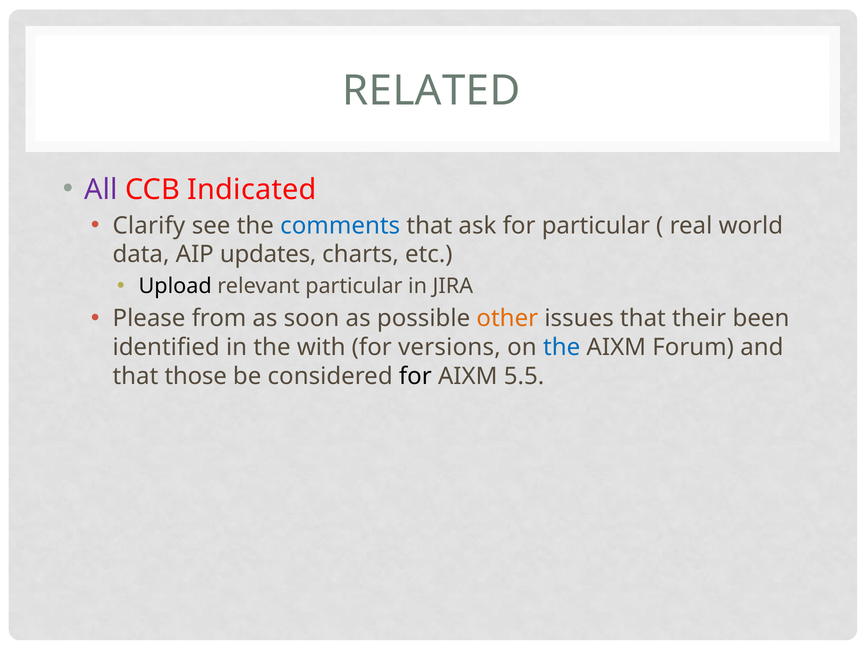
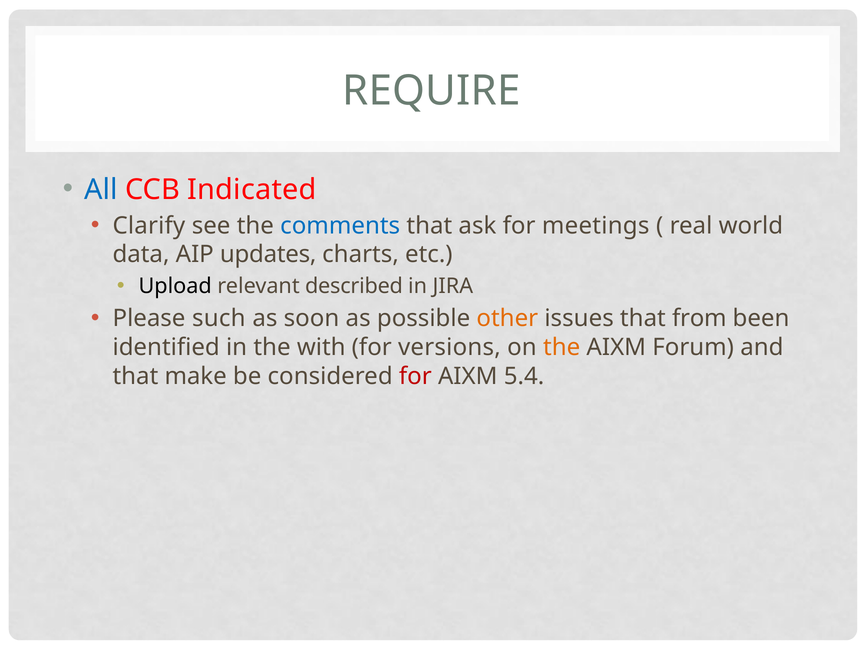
RELATED: RELATED -> REQUIRE (431, 91)
All colour: purple -> blue (101, 190)
for particular: particular -> meetings (596, 226)
relevant particular: particular -> described (354, 286)
from: from -> such (219, 319)
their: their -> from (699, 319)
the colour: blue -> orange (562, 348)
those: those -> make (196, 377)
for colour: black -> red (415, 377)
5.5: 5.5 -> 5.4 (524, 377)
